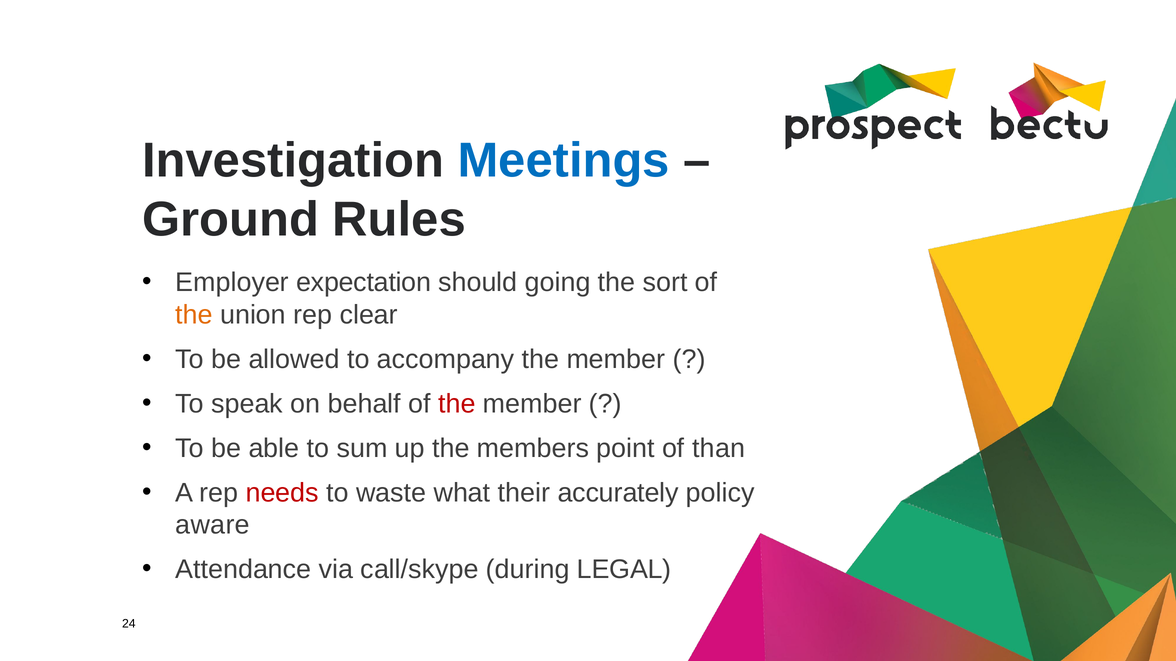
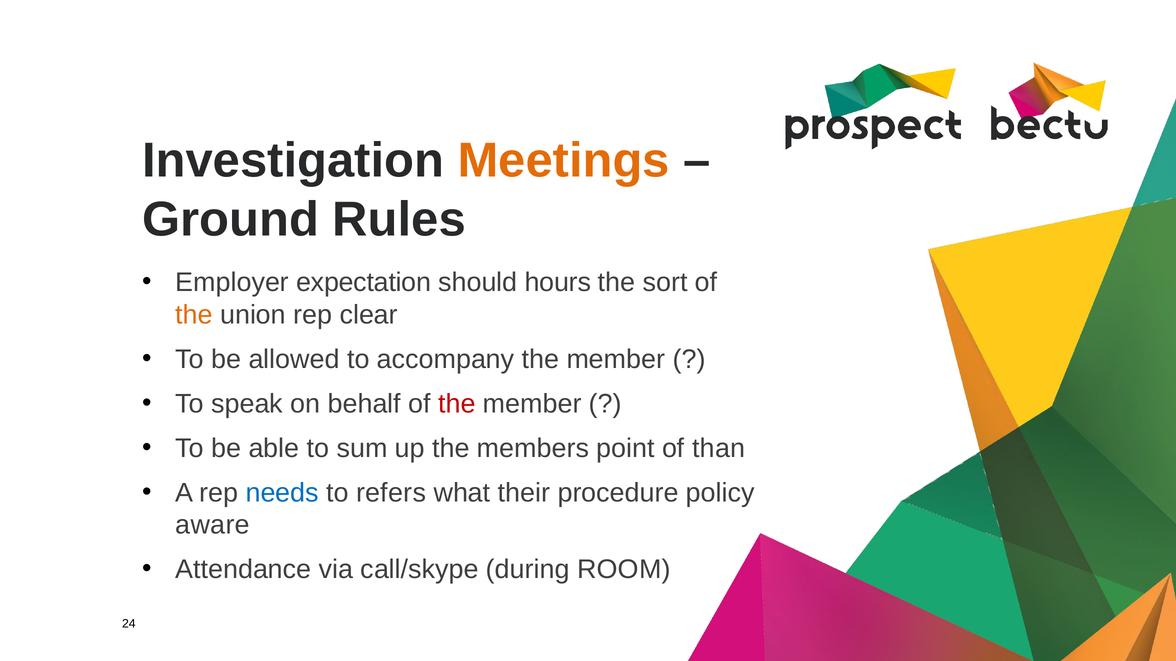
Meetings colour: blue -> orange (564, 161)
going: going -> hours (558, 283)
needs colour: red -> blue (282, 493)
waste: waste -> refers (391, 493)
accurately: accurately -> procedure (618, 493)
LEGAL: LEGAL -> ROOM (624, 570)
